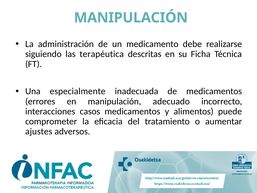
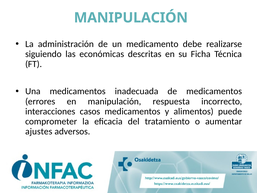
terapéutica: terapéutica -> económicas (102, 54)
Una especialmente: especialmente -> medicamentos (78, 91)
adecuado: adecuado -> respuesta (171, 101)
